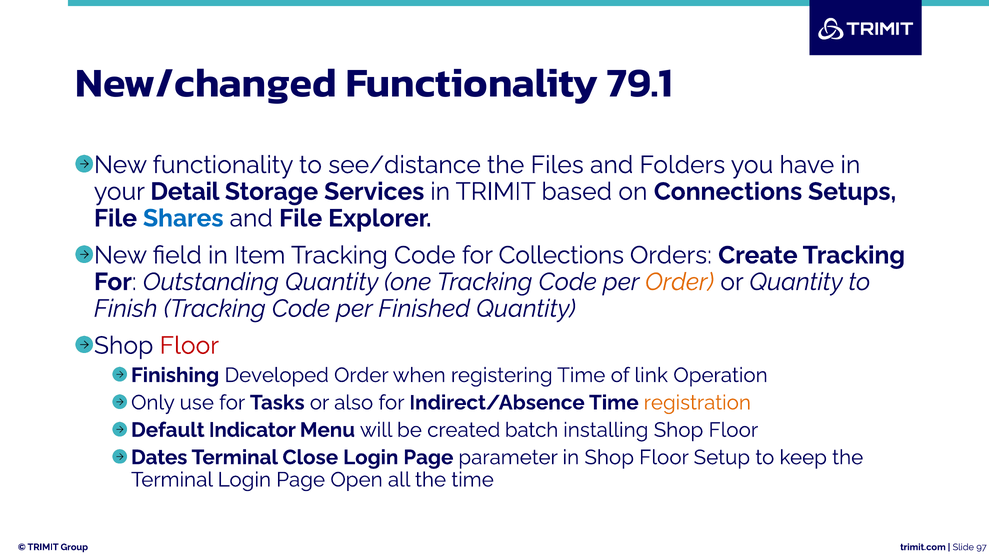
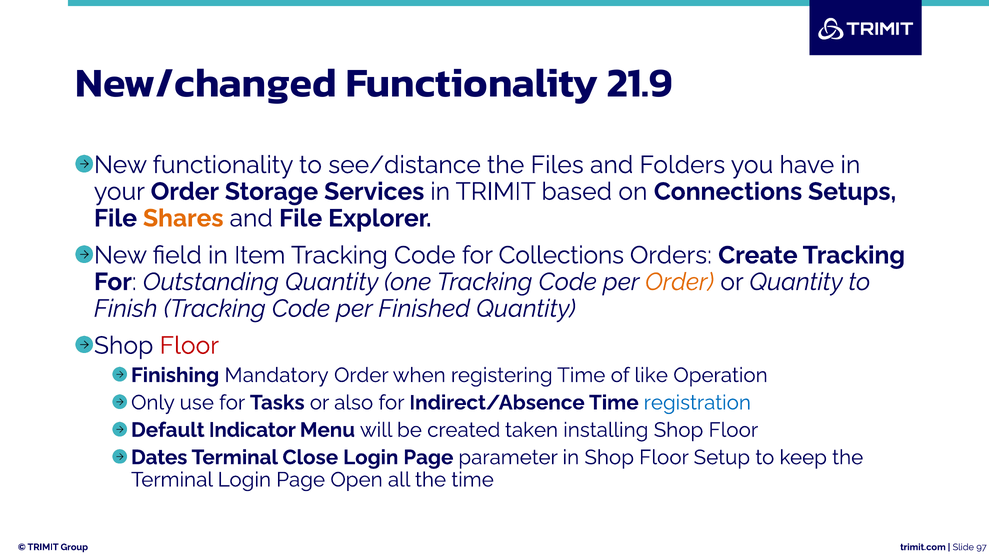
79.1: 79.1 -> 21.9 (640, 83)
your Detail: Detail -> Order (185, 192)
Shares colour: blue -> orange (183, 218)
Developed: Developed -> Mandatory (277, 375)
link: link -> like (651, 375)
registration colour: orange -> blue (697, 403)
batch: batch -> taken (532, 430)
